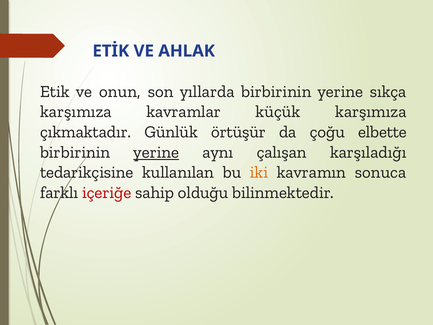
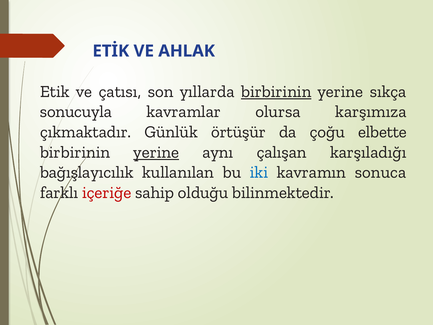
onun: onun -> çatısı (120, 91)
birbirinin underline: none -> present (276, 91)
karşımıza: karşımıza -> sonucuyla (76, 112)
küçük: küçük -> olursa (278, 112)
tedarikçisine: tedarikçisine -> bağışlayıcılık (87, 172)
iki colour: orange -> blue (259, 172)
